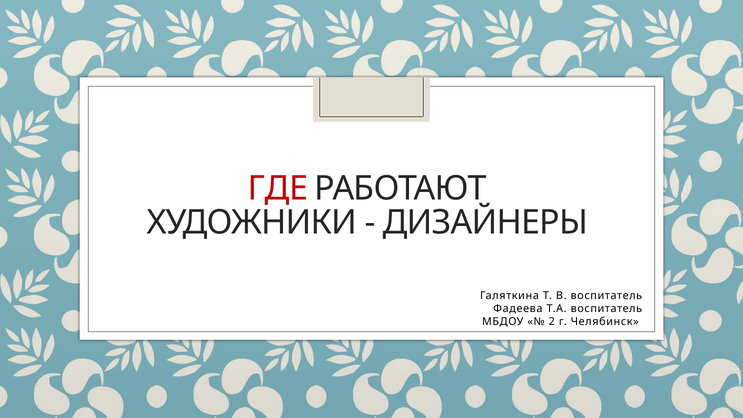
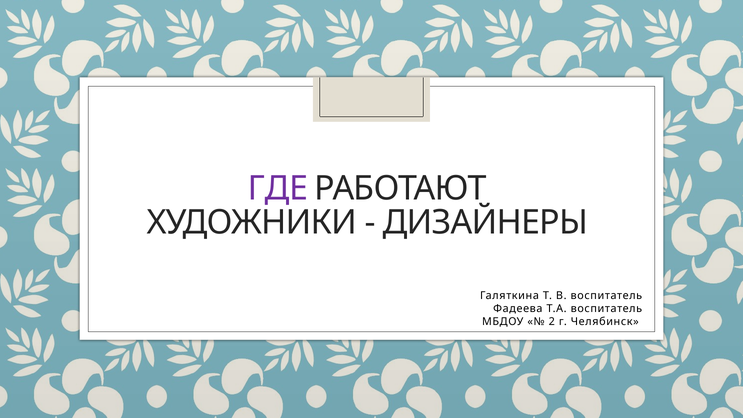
ГДЕ colour: red -> purple (278, 188)
